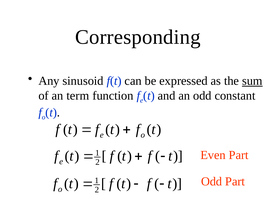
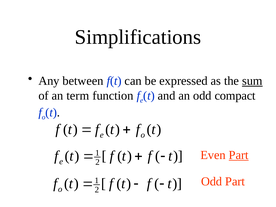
Corresponding: Corresponding -> Simplifications (138, 37)
sinusoid: sinusoid -> between (83, 81)
constant: constant -> compact (235, 96)
Part underline: none -> present (239, 155)
